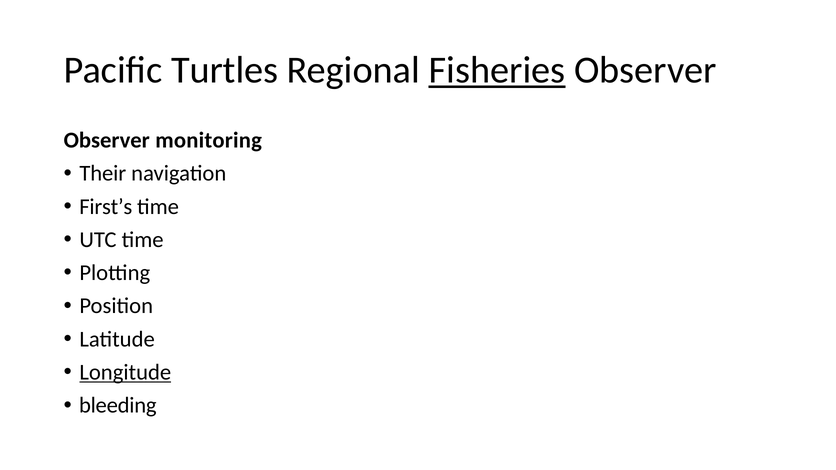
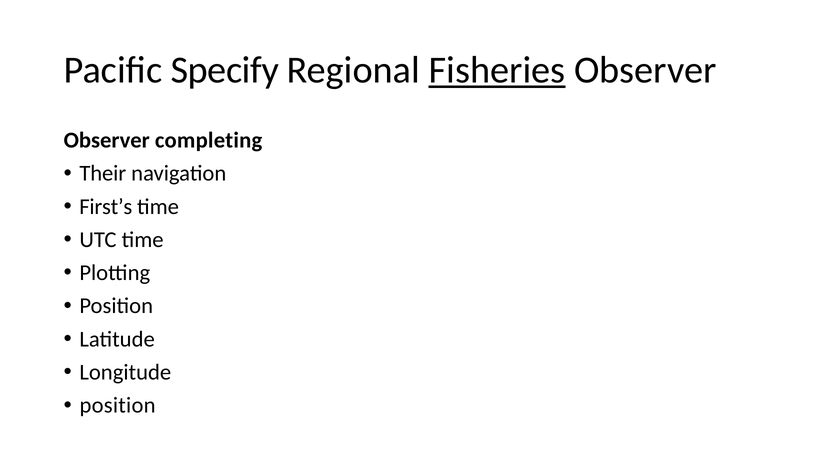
Turtles: Turtles -> Specify (225, 70)
monitoring: monitoring -> completing (209, 140)
Longitude underline: present -> none (125, 372)
bleeding: bleeding -> position (118, 406)
